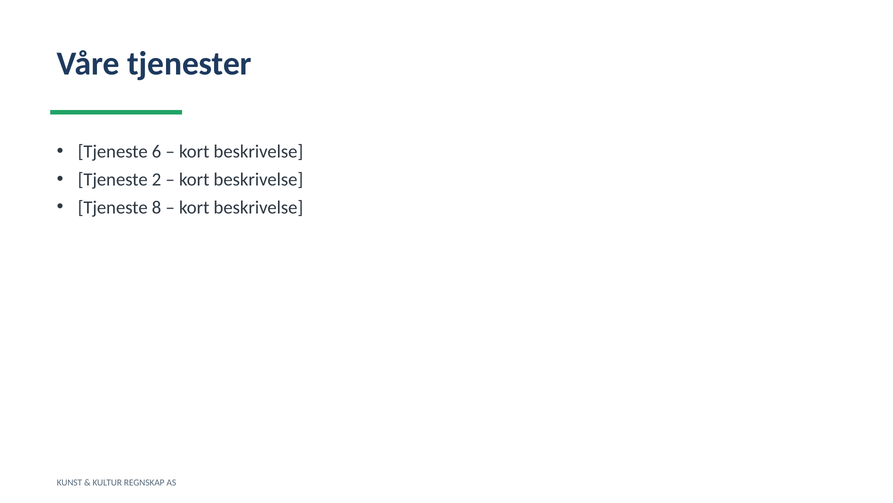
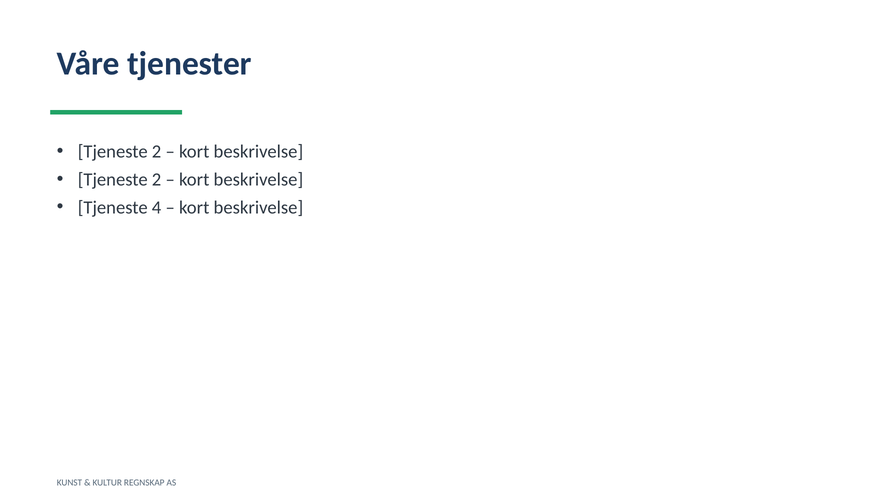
6: 6 -> 2 (157, 151)
8: 8 -> 4 (157, 207)
